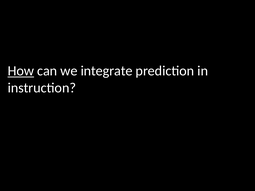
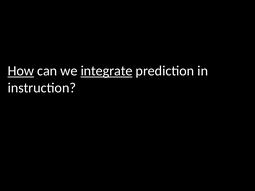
integrate underline: none -> present (107, 71)
